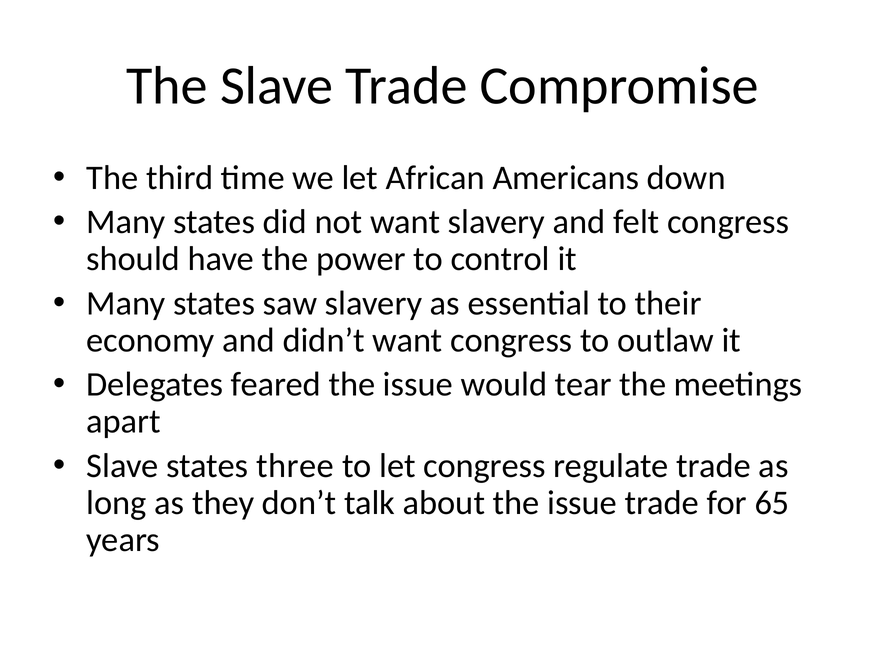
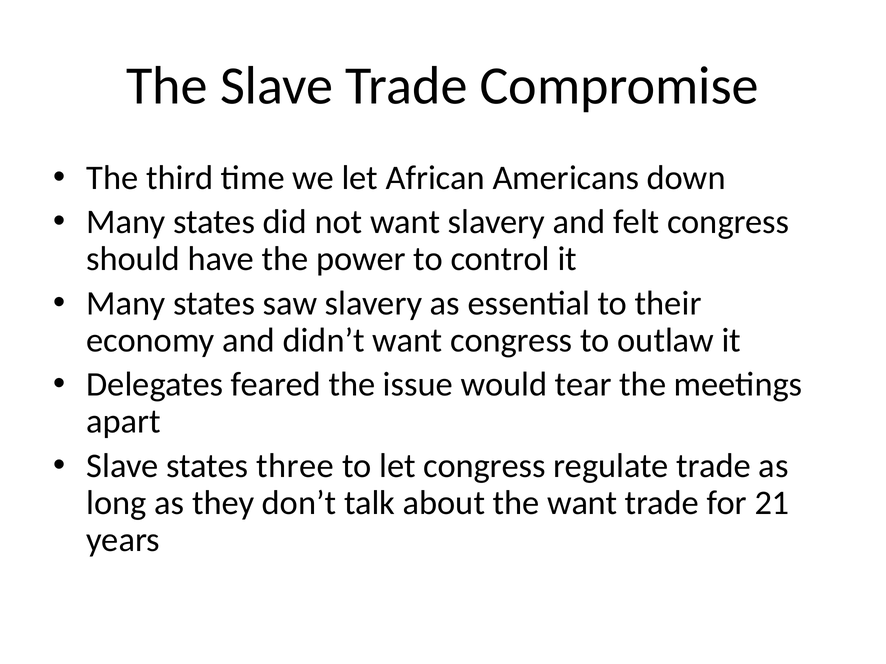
about the issue: issue -> want (582, 503)
65: 65 -> 21 (772, 503)
